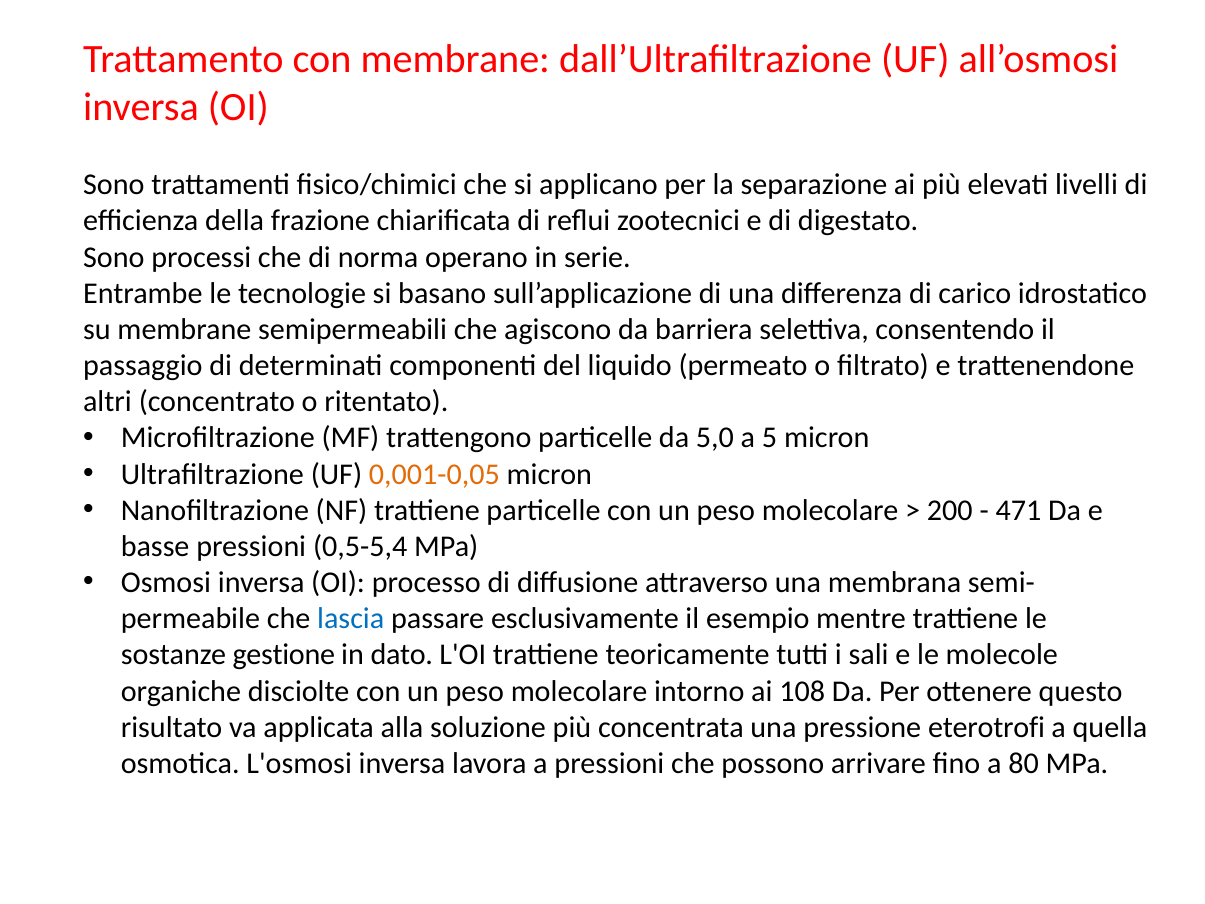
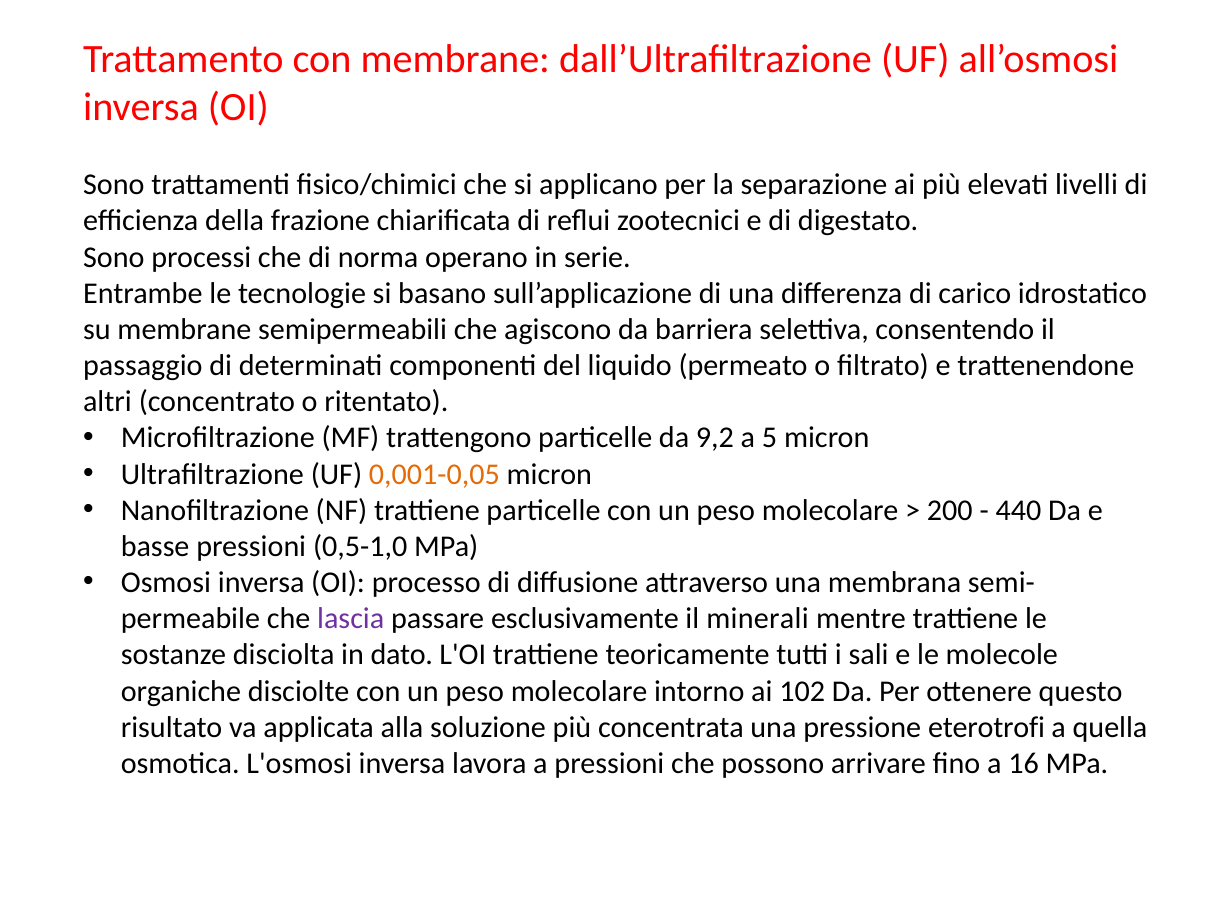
5,0: 5,0 -> 9,2 (715, 438)
471: 471 -> 440 (1018, 510)
0,5-5,4: 0,5-5,4 -> 0,5-1,0 (360, 546)
lascia colour: blue -> purple (351, 619)
esempio: esempio -> minerali (758, 619)
gestione: gestione -> disciolta (284, 655)
108: 108 -> 102 (802, 691)
80: 80 -> 16 (1024, 763)
